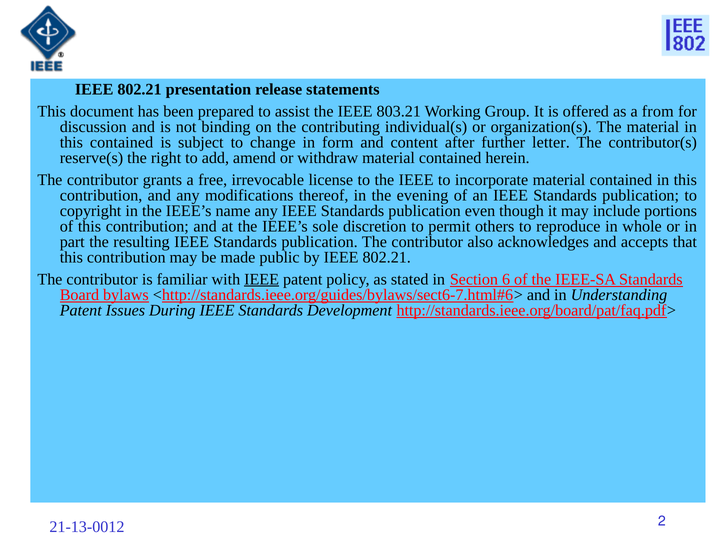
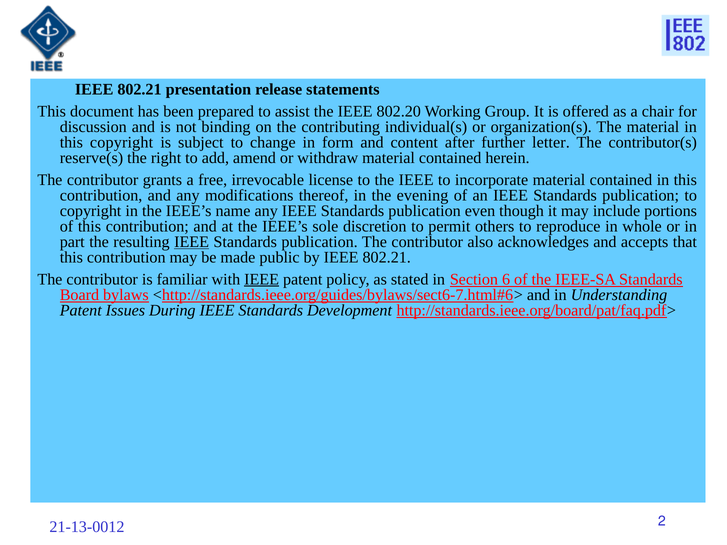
803.21: 803.21 -> 802.20 (399, 111)
from: from -> chair (658, 111)
this contained: contained -> copyright (122, 142)
IEEE underline: none -> present (192, 242)
